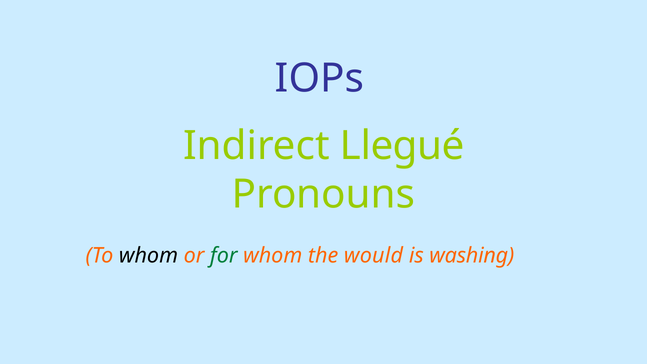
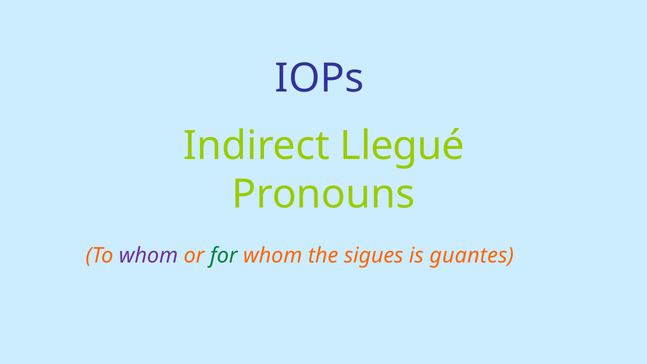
whom colour: black -> purple (148, 255)
would: would -> sigues (374, 255)
washing: washing -> guantes (472, 255)
